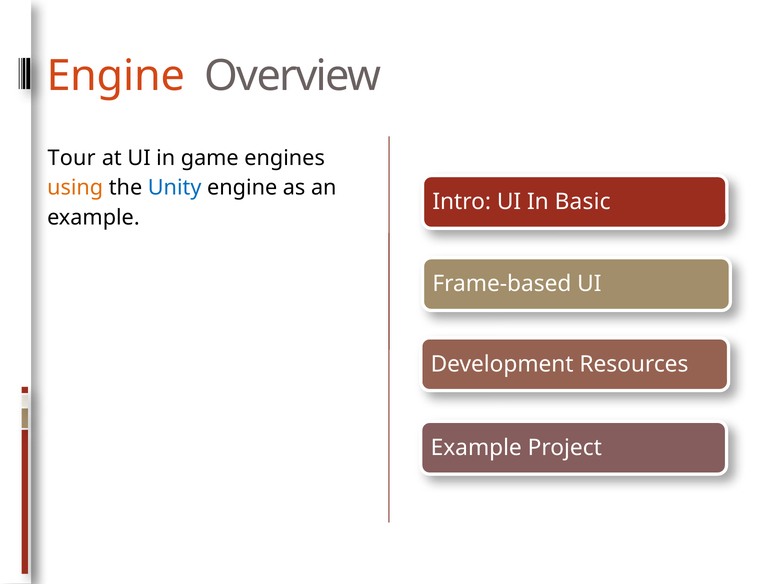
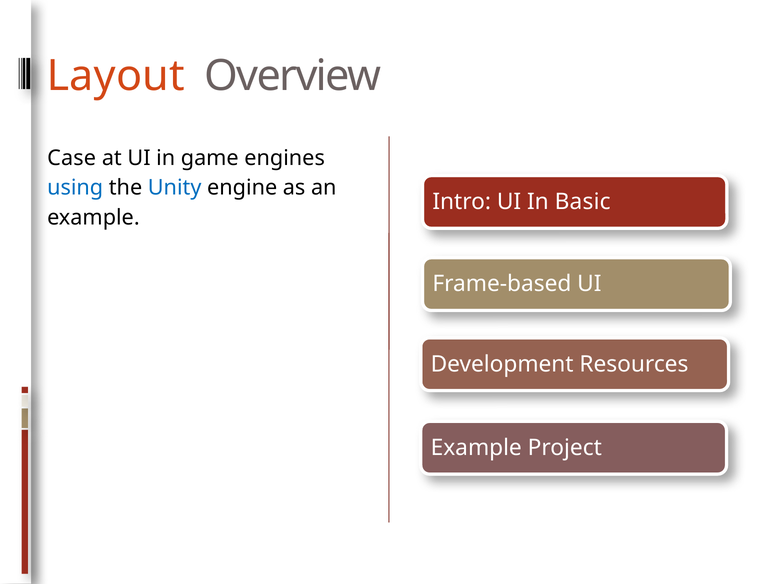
Engine: Engine -> Layout (116, 76)
Tour: Tour -> Case (72, 158)
using colour: orange -> blue (75, 188)
